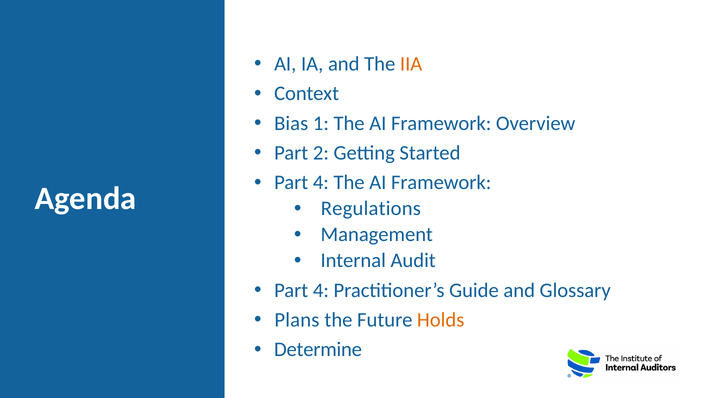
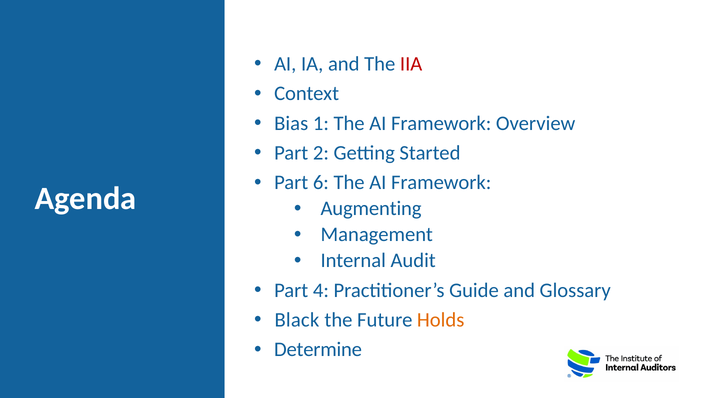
IIA colour: orange -> red (411, 64)
4: 4 -> 6 (321, 183)
Regulations: Regulations -> Augmenting (371, 209)
Plans: Plans -> Black (297, 320)
